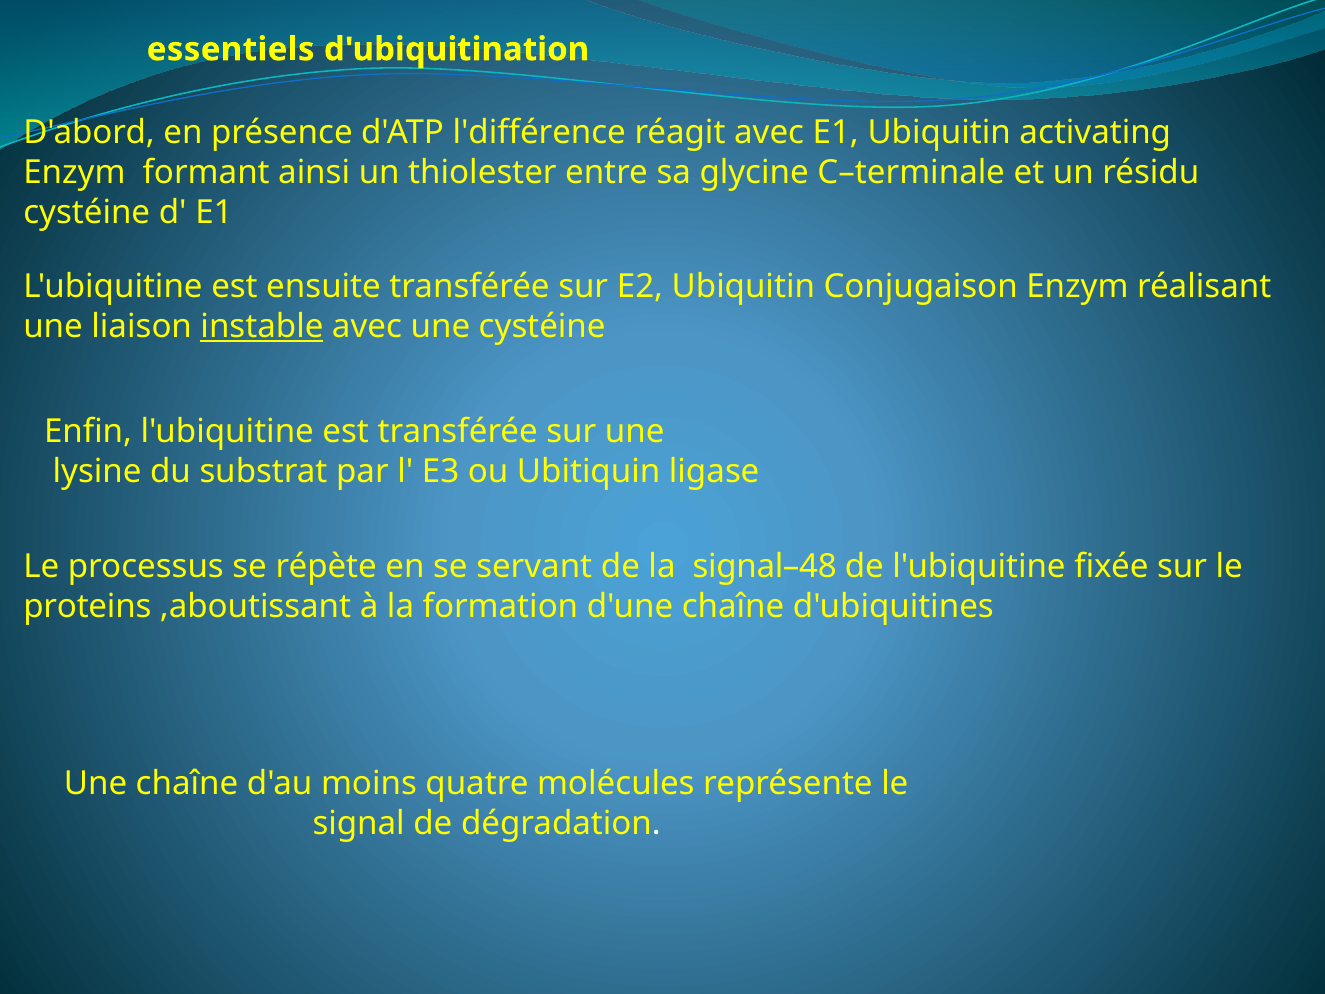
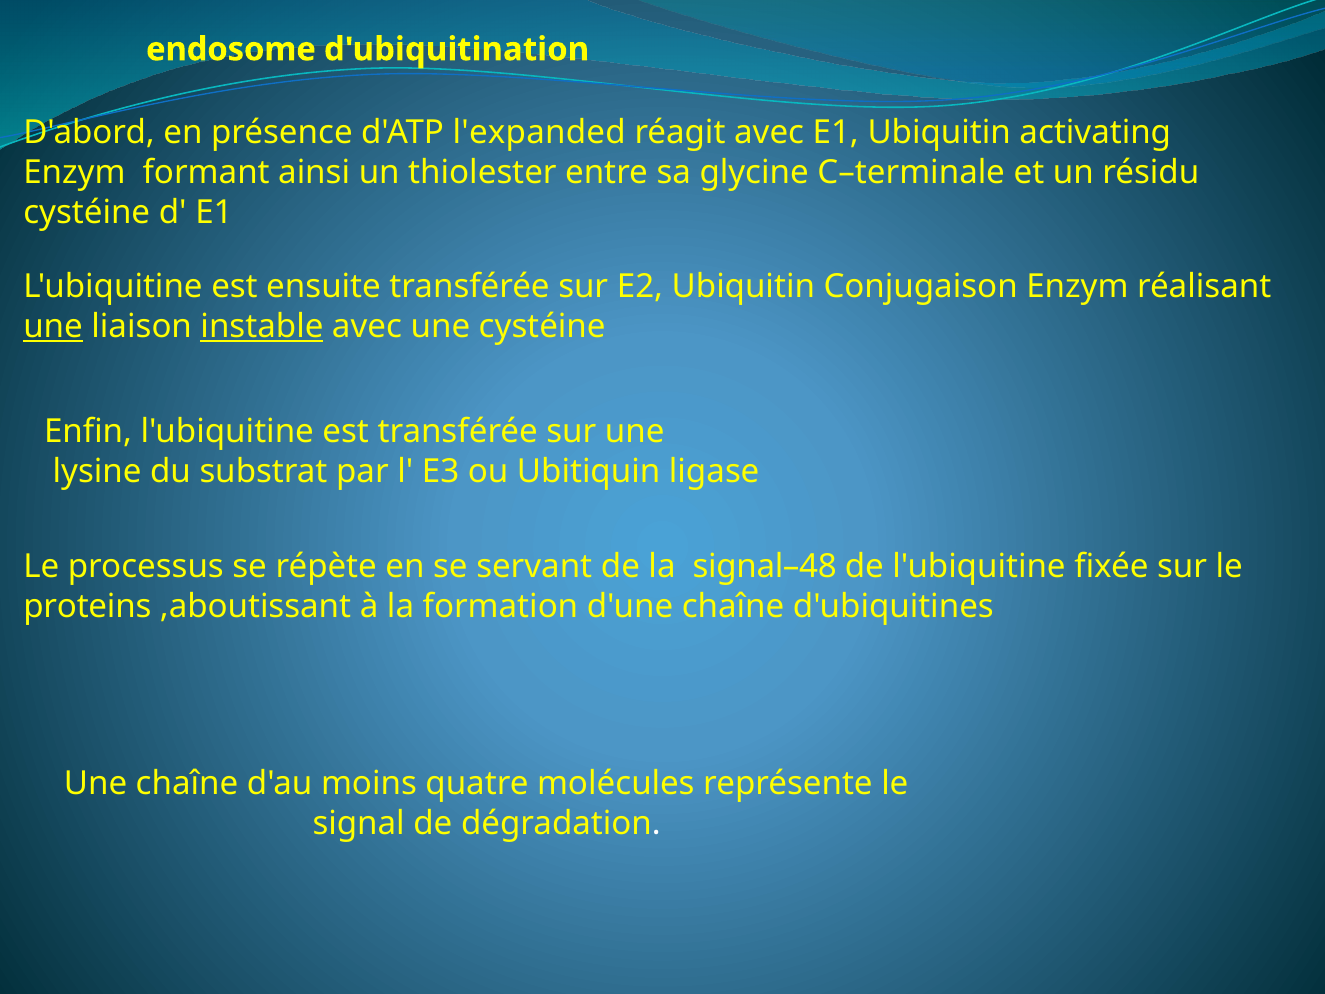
essentiels: essentiels -> endosome (231, 49)
l'différence: l'différence -> l'expanded (539, 133)
une underline: none -> present (53, 327)
